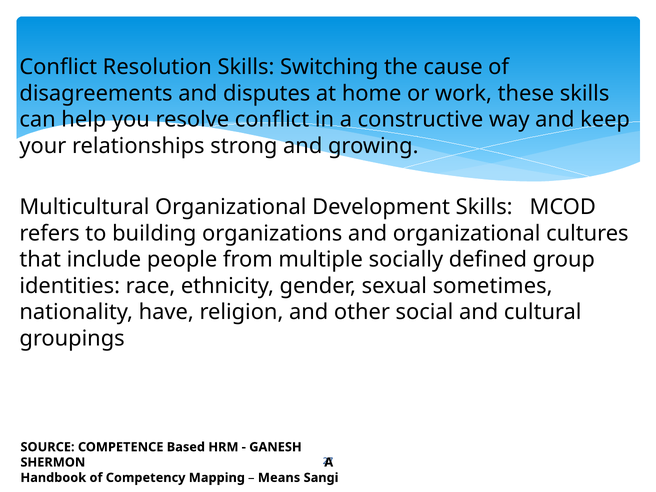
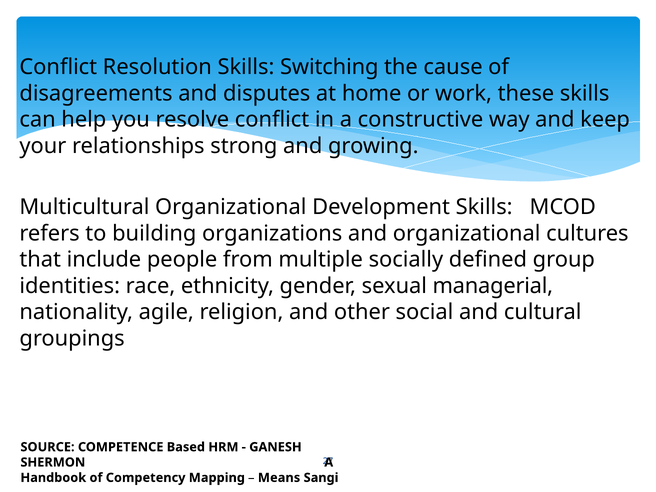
sometimes: sometimes -> managerial (493, 286)
have: have -> agile (166, 312)
